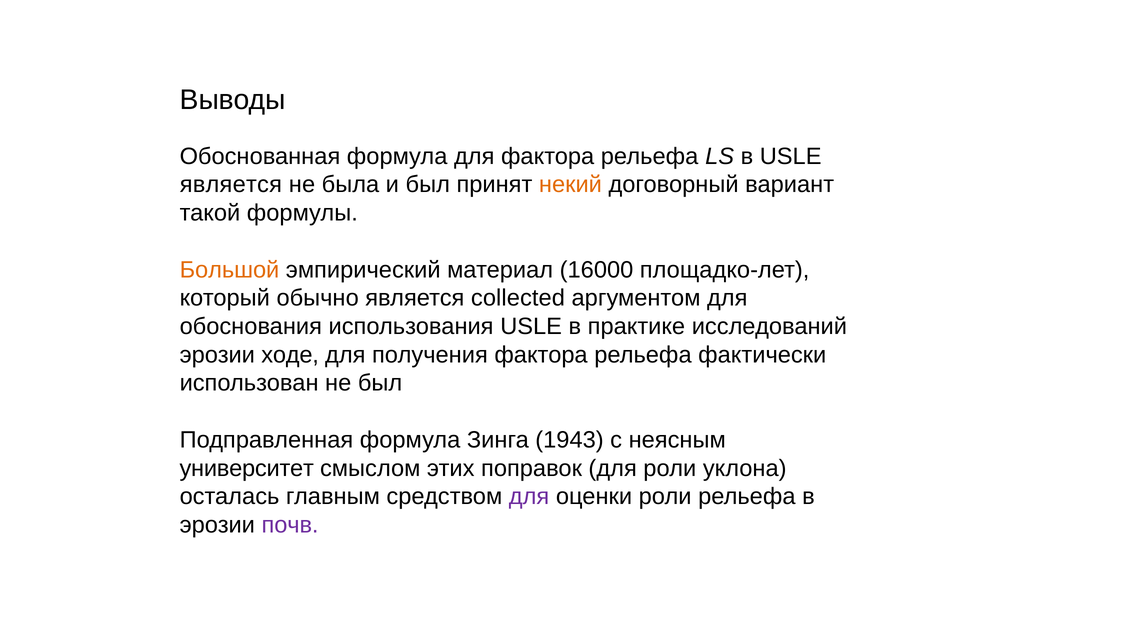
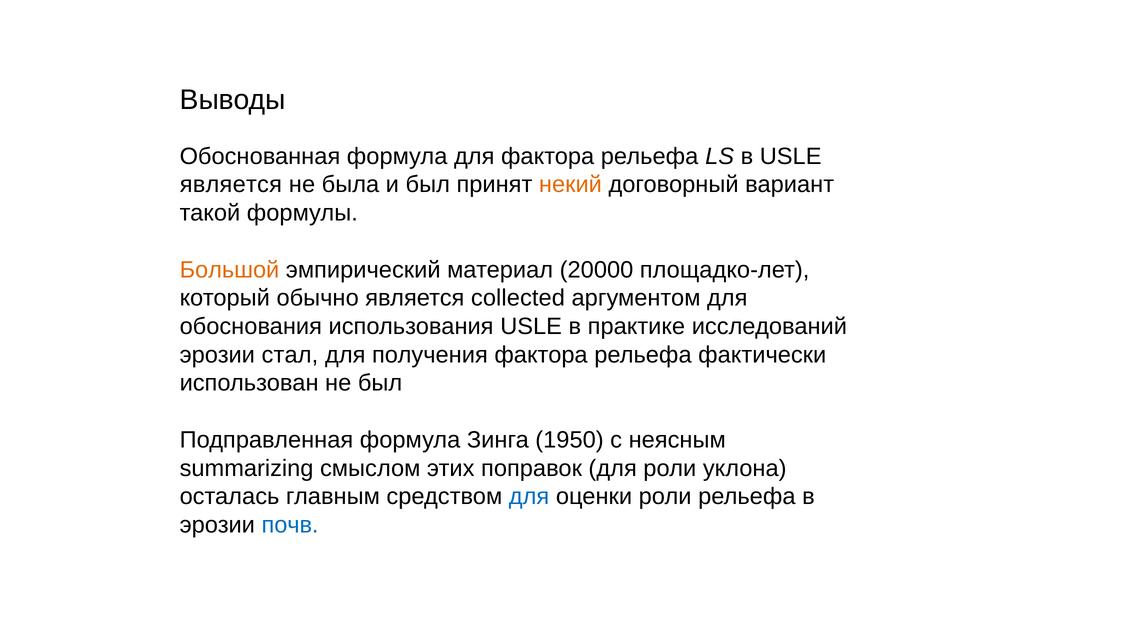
16000: 16000 -> 20000 (597, 270)
ходе: ходе -> стал (290, 355)
1943: 1943 -> 1950 (570, 440)
университет: университет -> summarizing (247, 468)
для colour: purple -> blue (529, 497)
почв colour: purple -> blue (290, 525)
